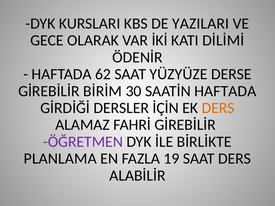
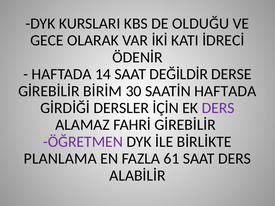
YAZILARI: YAZILARI -> OLDUĞU (201, 24)
DİLİMİ: DİLİMİ -> İDRECİ (223, 40)
62: 62 -> 14 (103, 74)
YÜZYÜZE: YÜZYÜZE -> DEĞİLDİR (179, 74)
DERS colour: orange -> purple (218, 108)
19: 19 -> 61 (171, 159)
